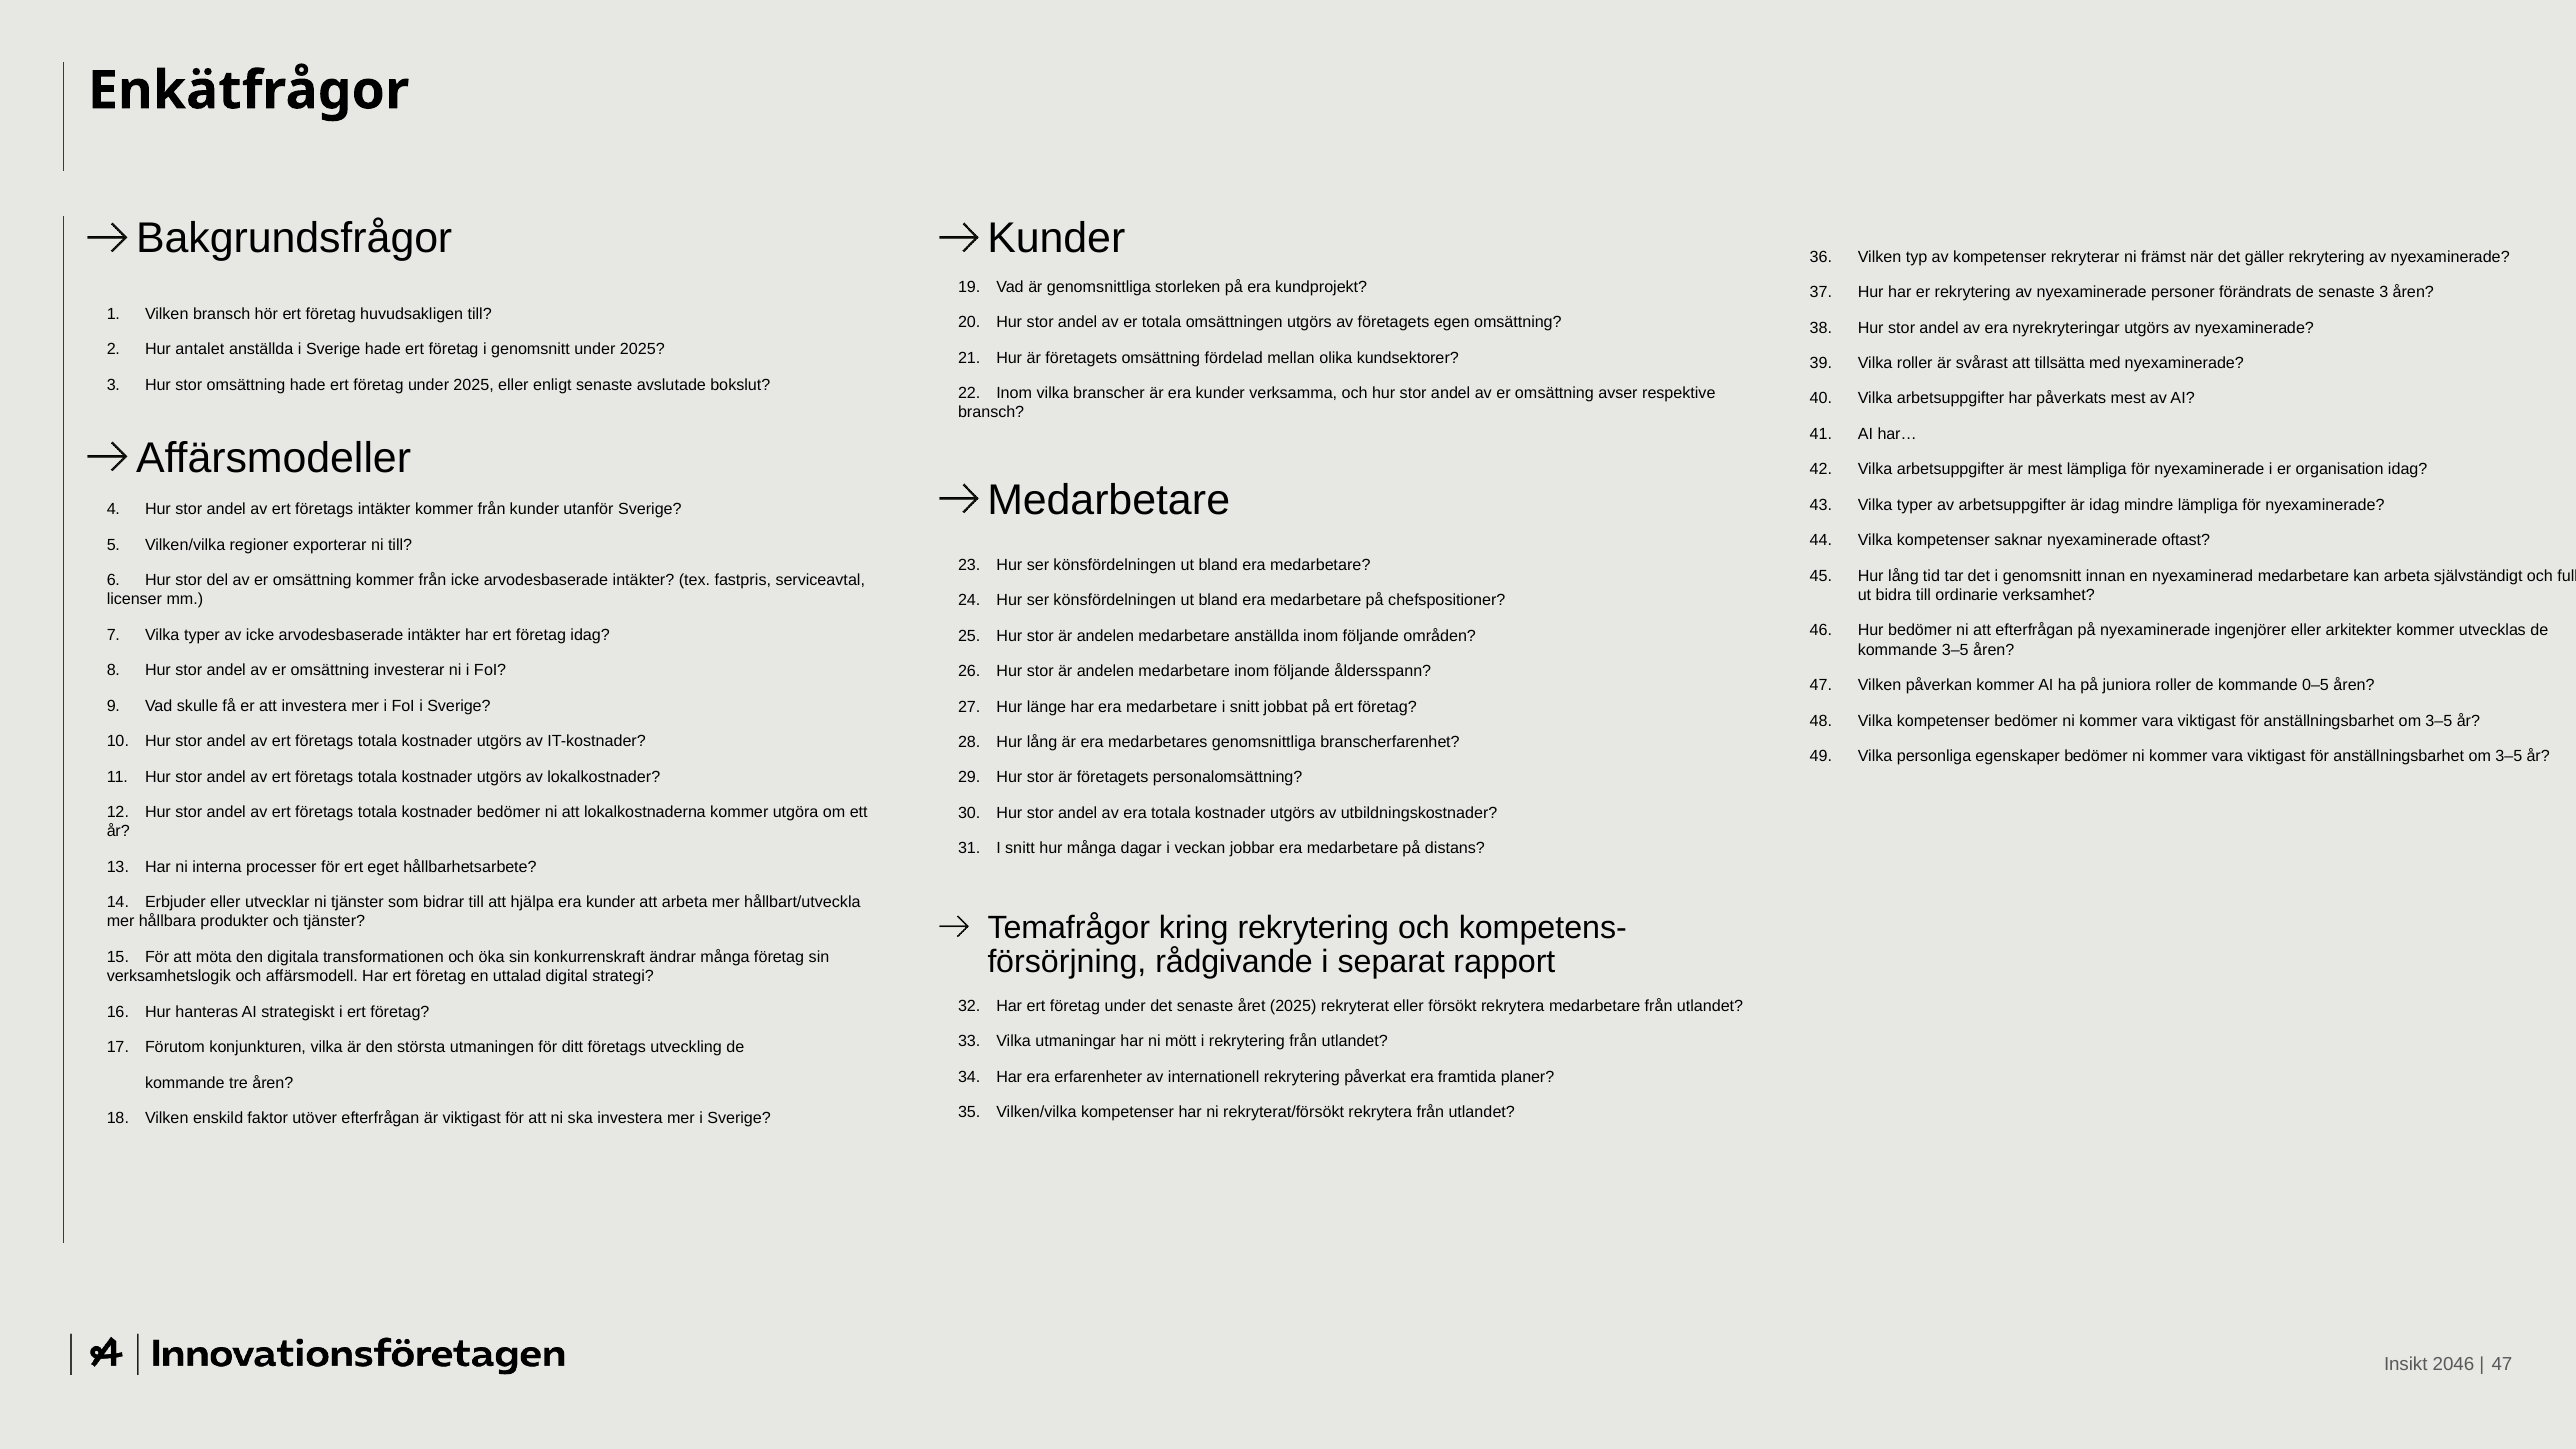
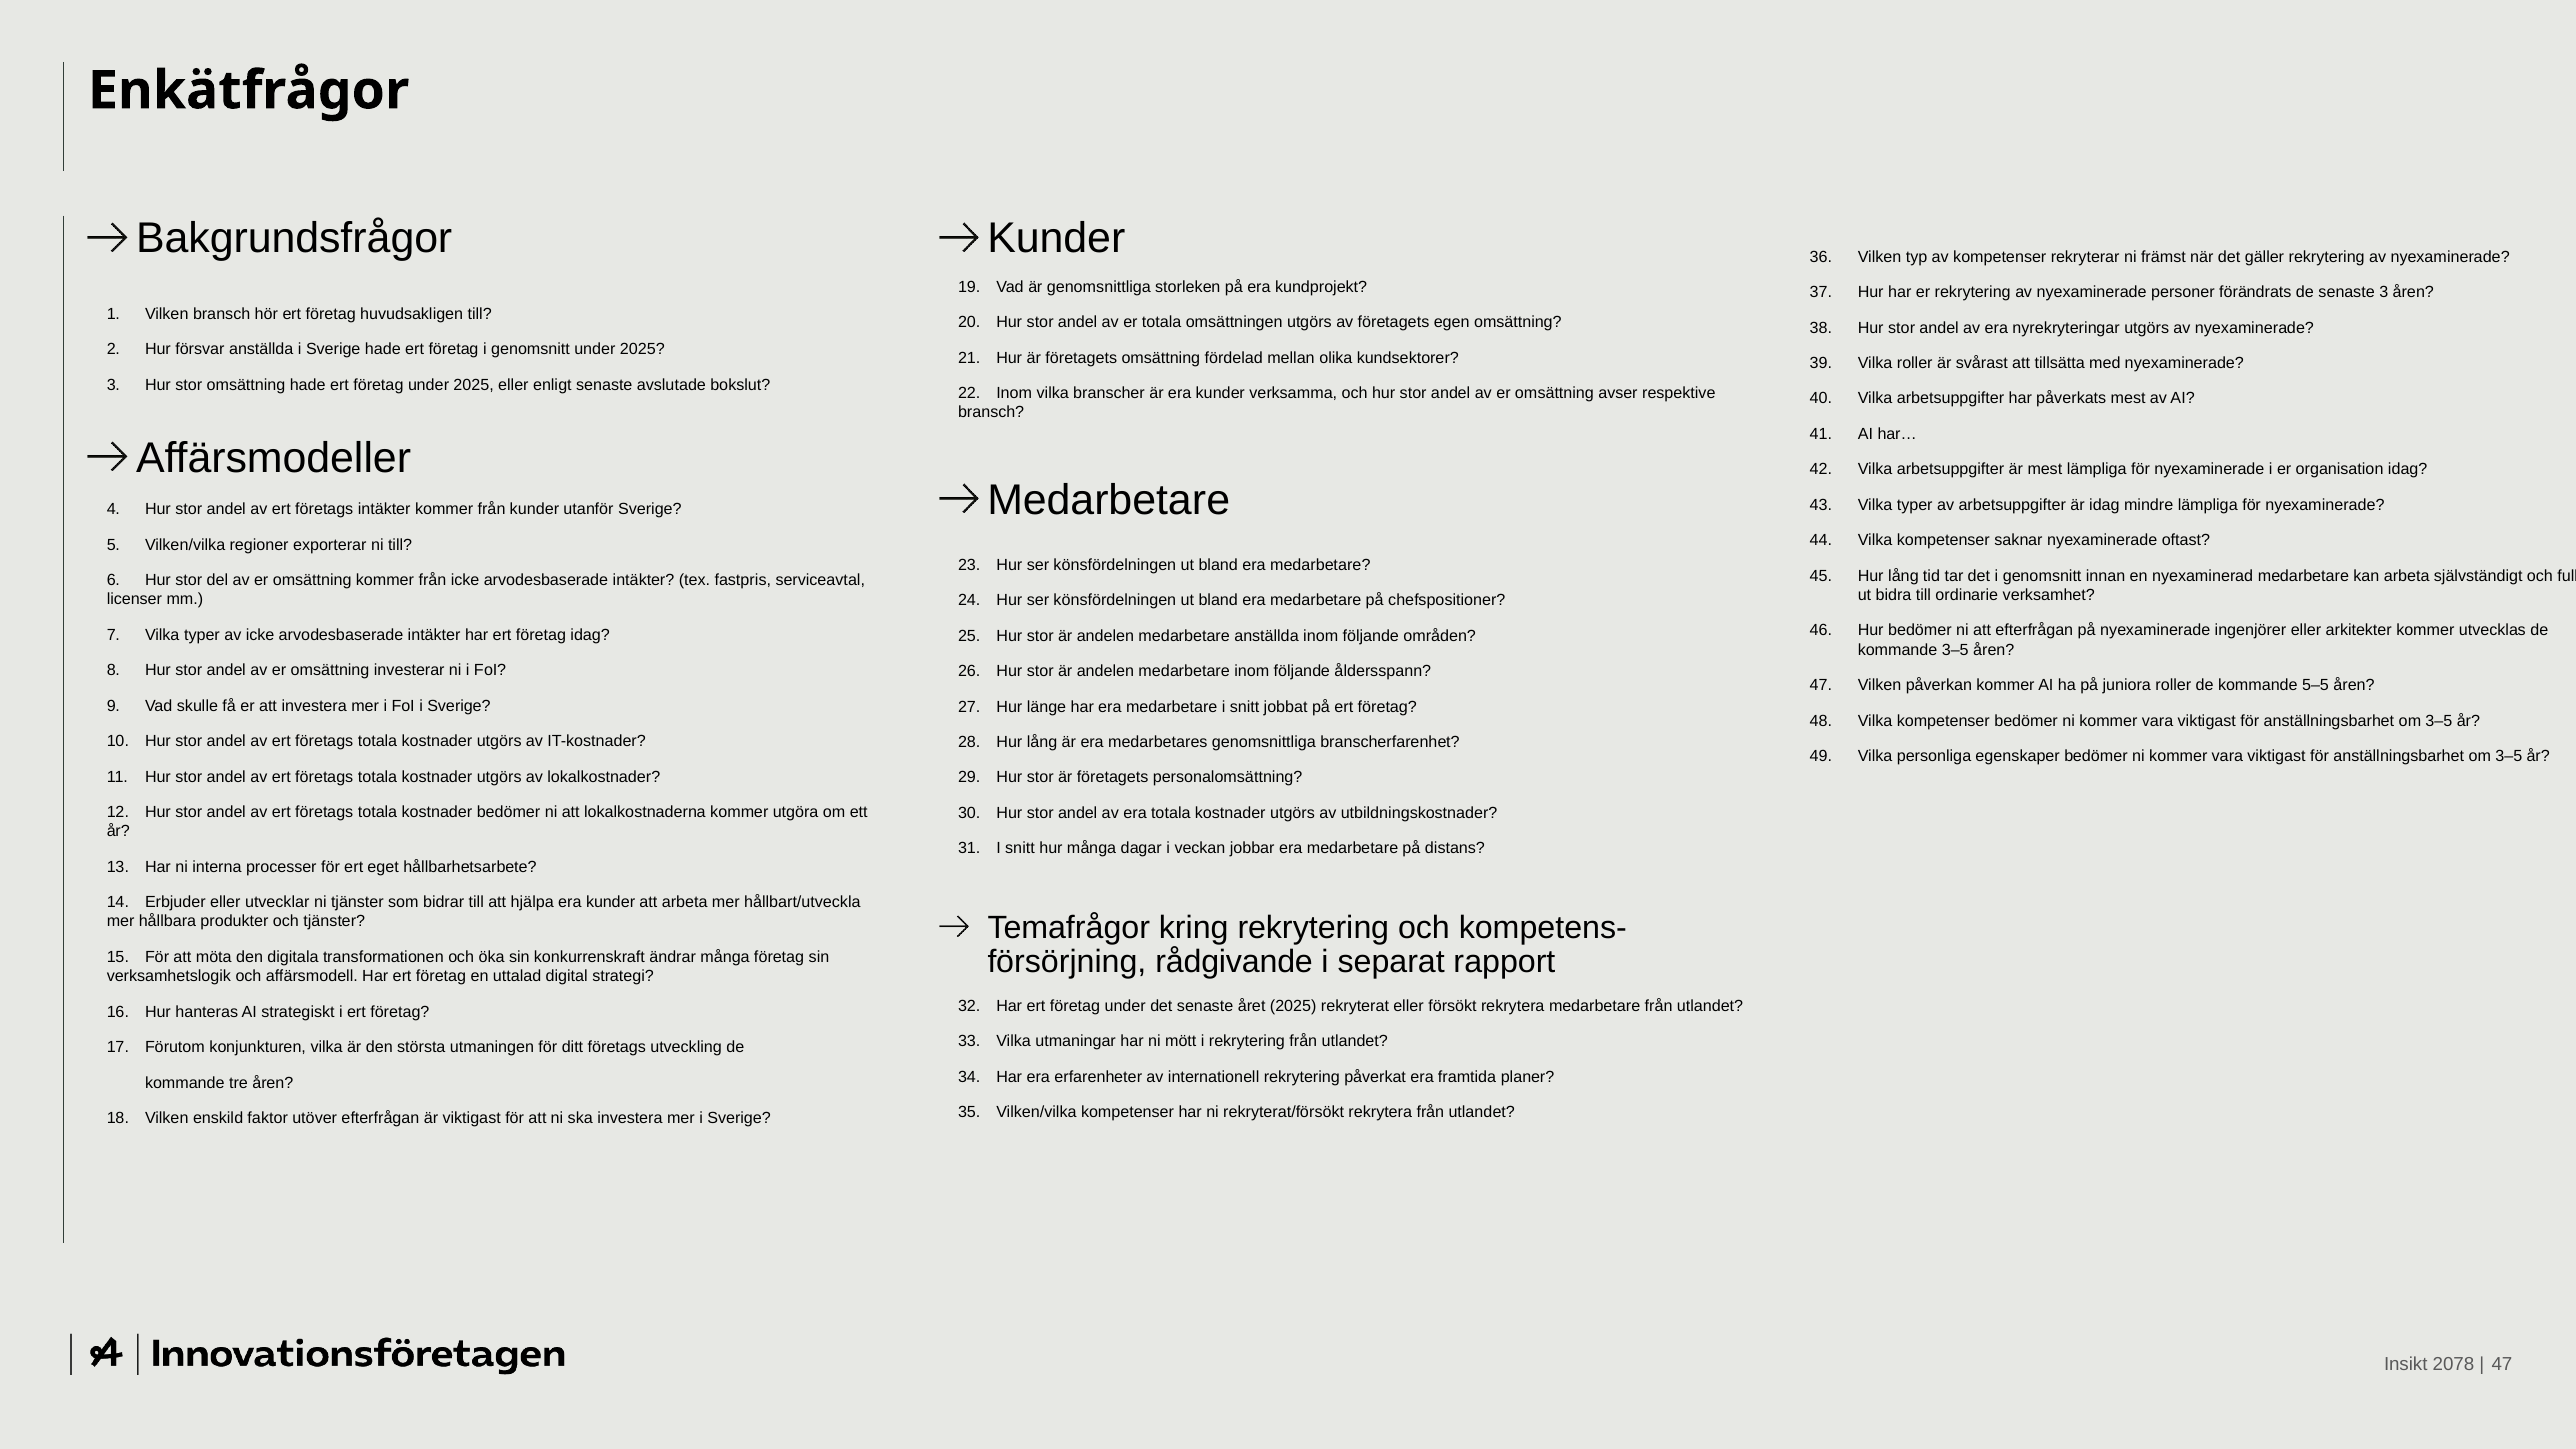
antalet: antalet -> försvar (200, 349)
0–5: 0–5 -> 5–5 (2316, 685)
2046: 2046 -> 2078 (2453, 1364)
